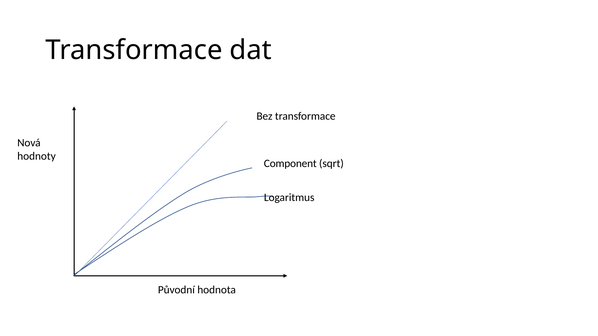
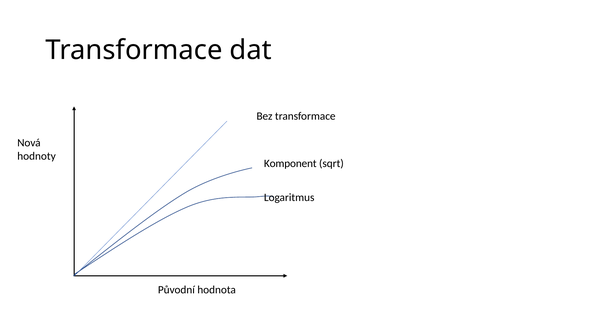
Component: Component -> Komponent (290, 164)
